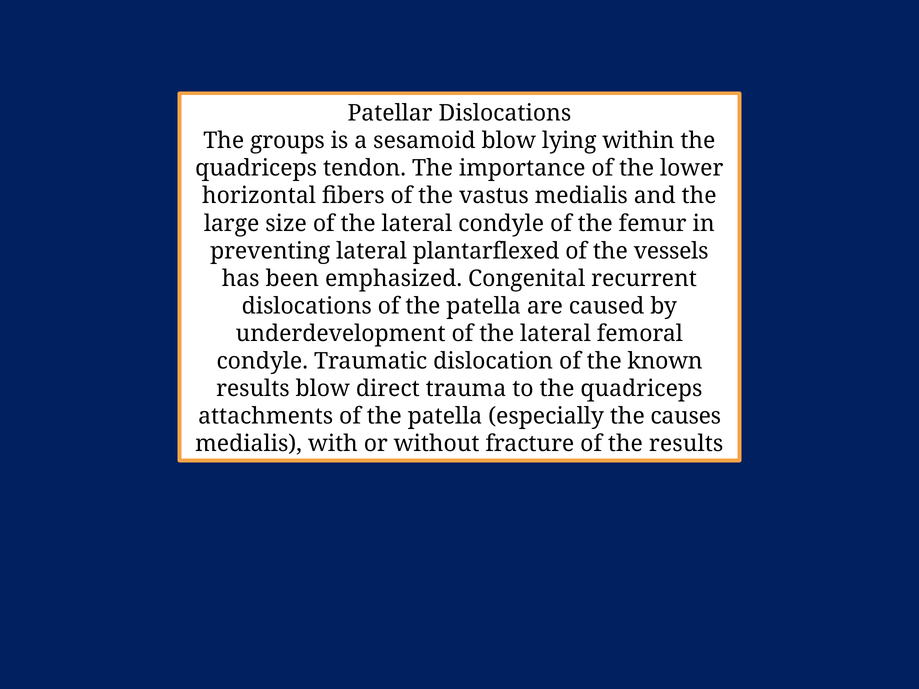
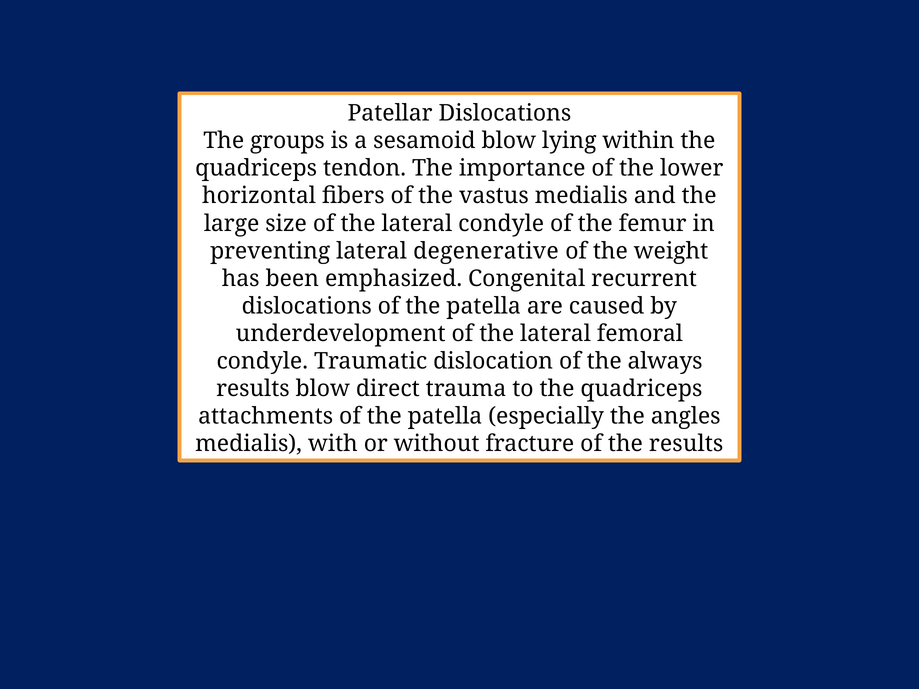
plantarflexed: plantarflexed -> degenerative (486, 251)
vessels: vessels -> weight (671, 251)
known: known -> always (665, 361)
causes: causes -> angles (686, 416)
